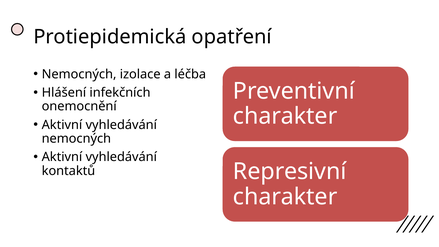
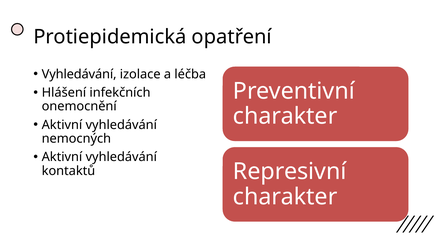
Nemocných: Nemocných -> Vyhledávání (79, 74)
